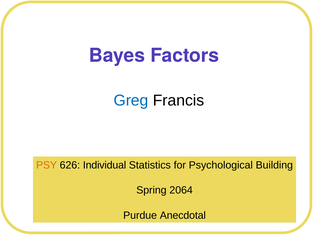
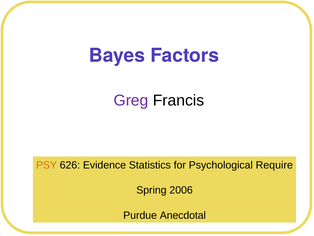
Greg colour: blue -> purple (131, 100)
Individual: Individual -> Evidence (104, 165)
Building: Building -> Require (274, 165)
2064: 2064 -> 2006 (181, 190)
